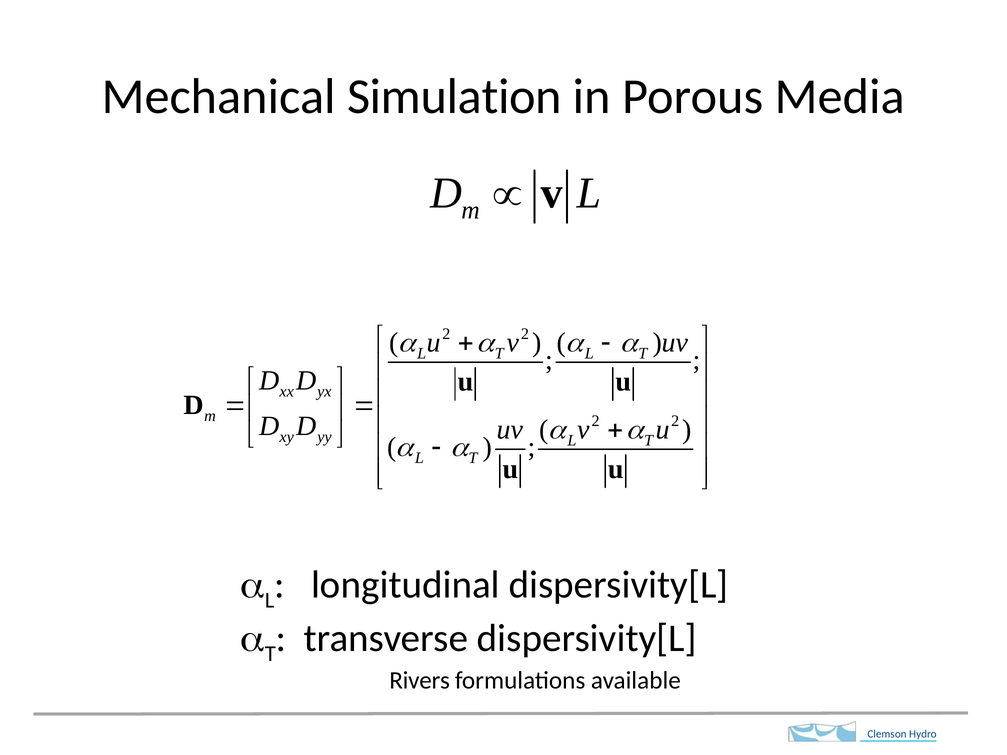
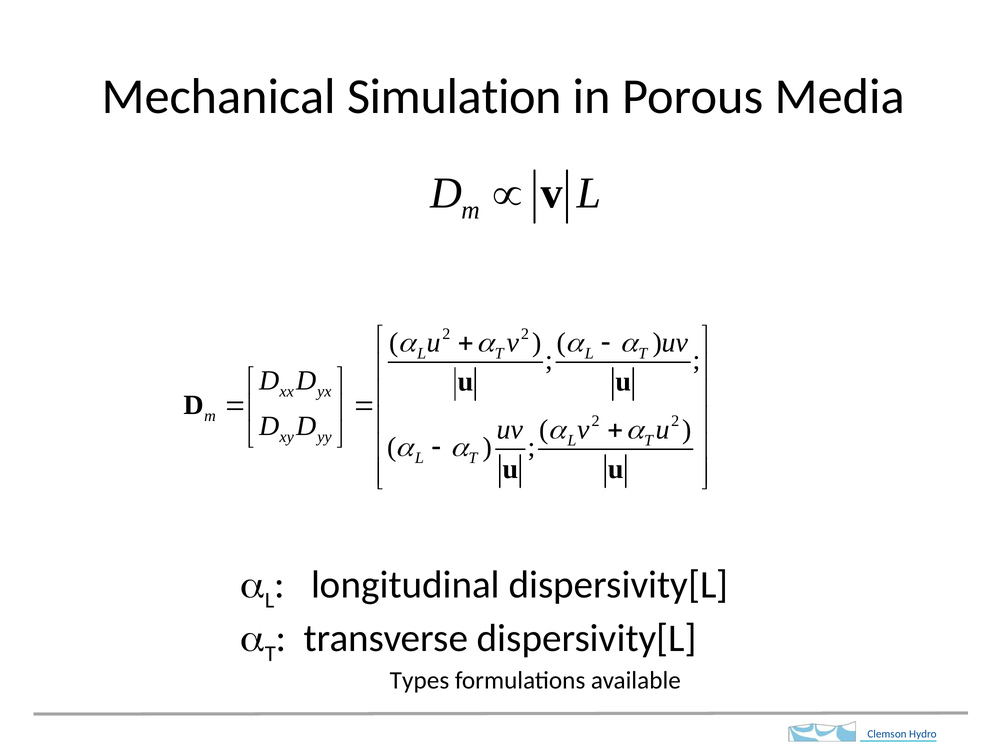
Rivers: Rivers -> Types (419, 681)
